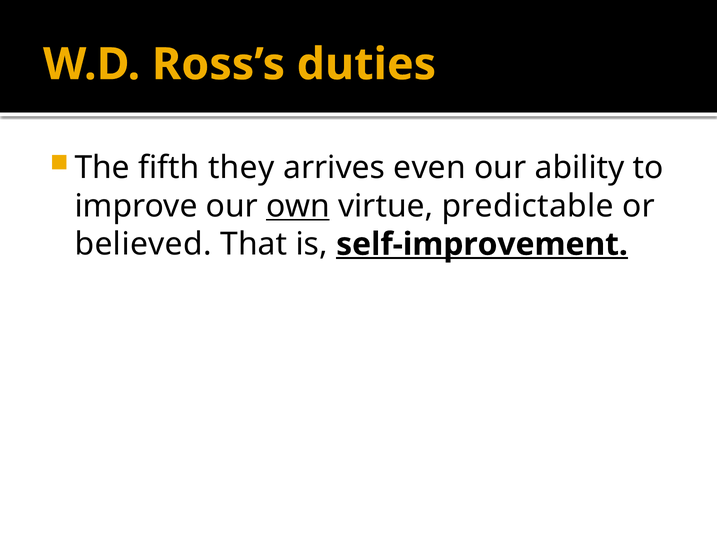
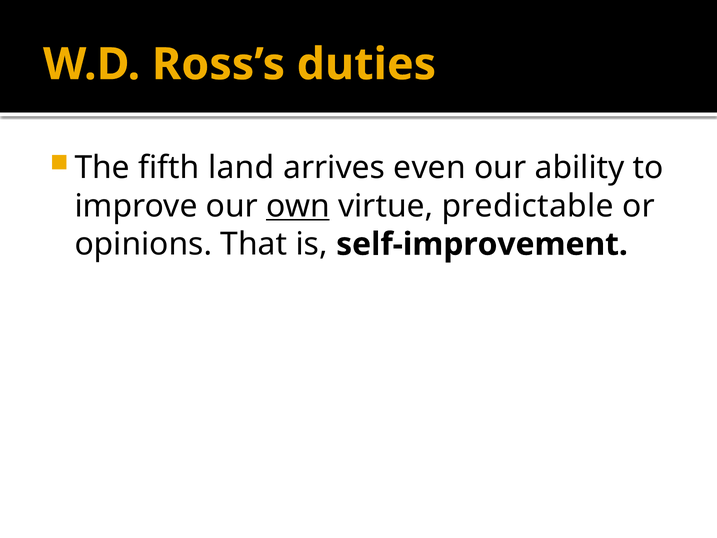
they: they -> land (241, 168)
believed: believed -> opinions (143, 244)
self-improvement underline: present -> none (482, 244)
